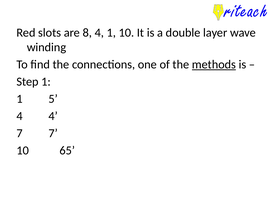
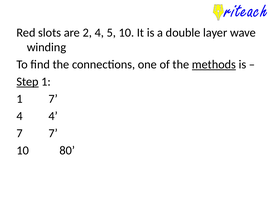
8: 8 -> 2 (87, 32)
4 1: 1 -> 5 (111, 32)
Step underline: none -> present (28, 81)
1 5: 5 -> 7 (53, 99)
65: 65 -> 80 (67, 150)
